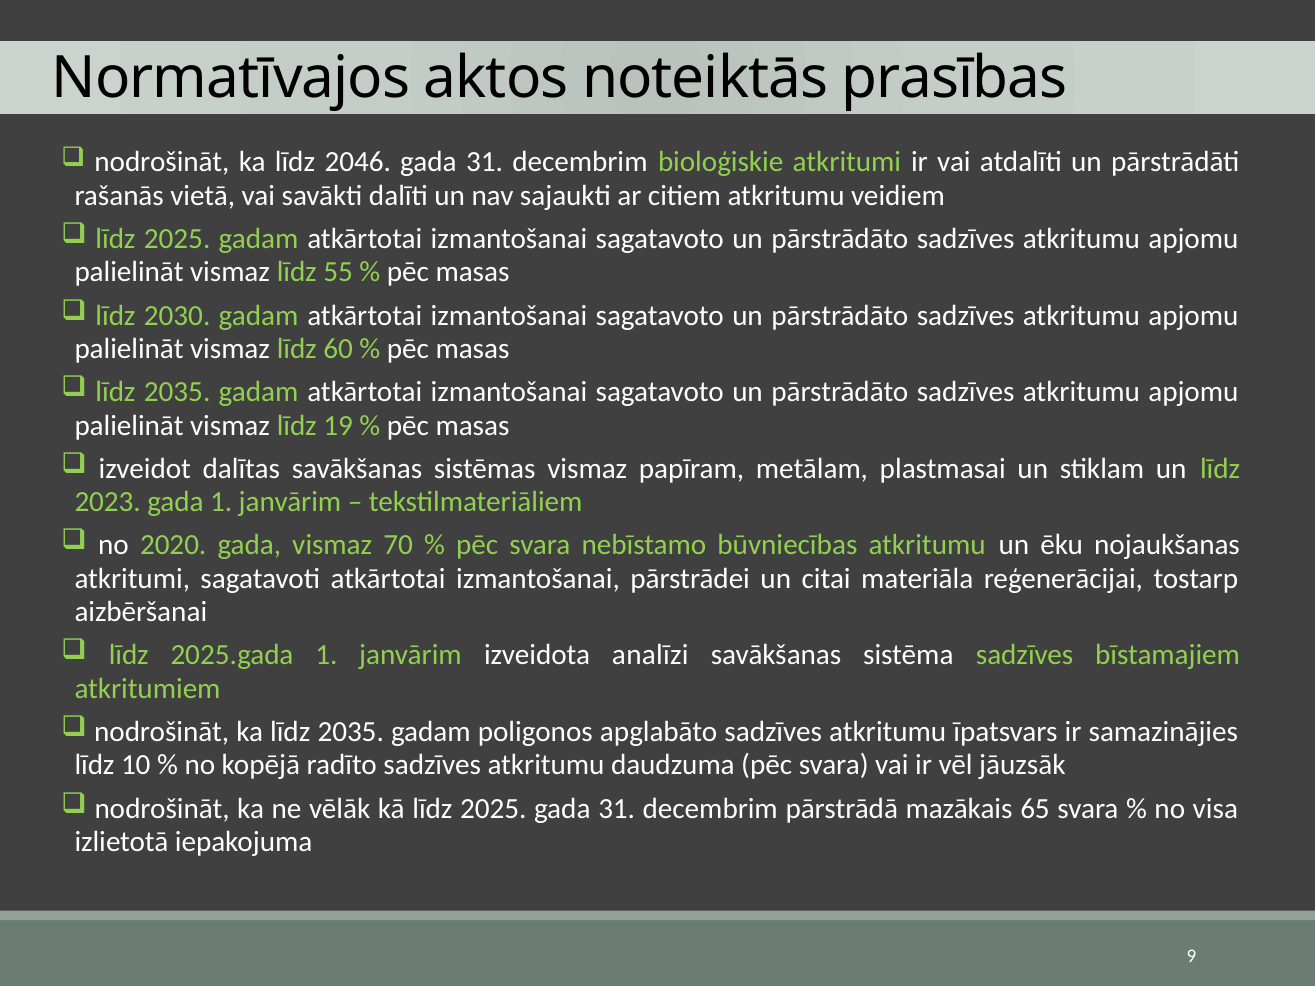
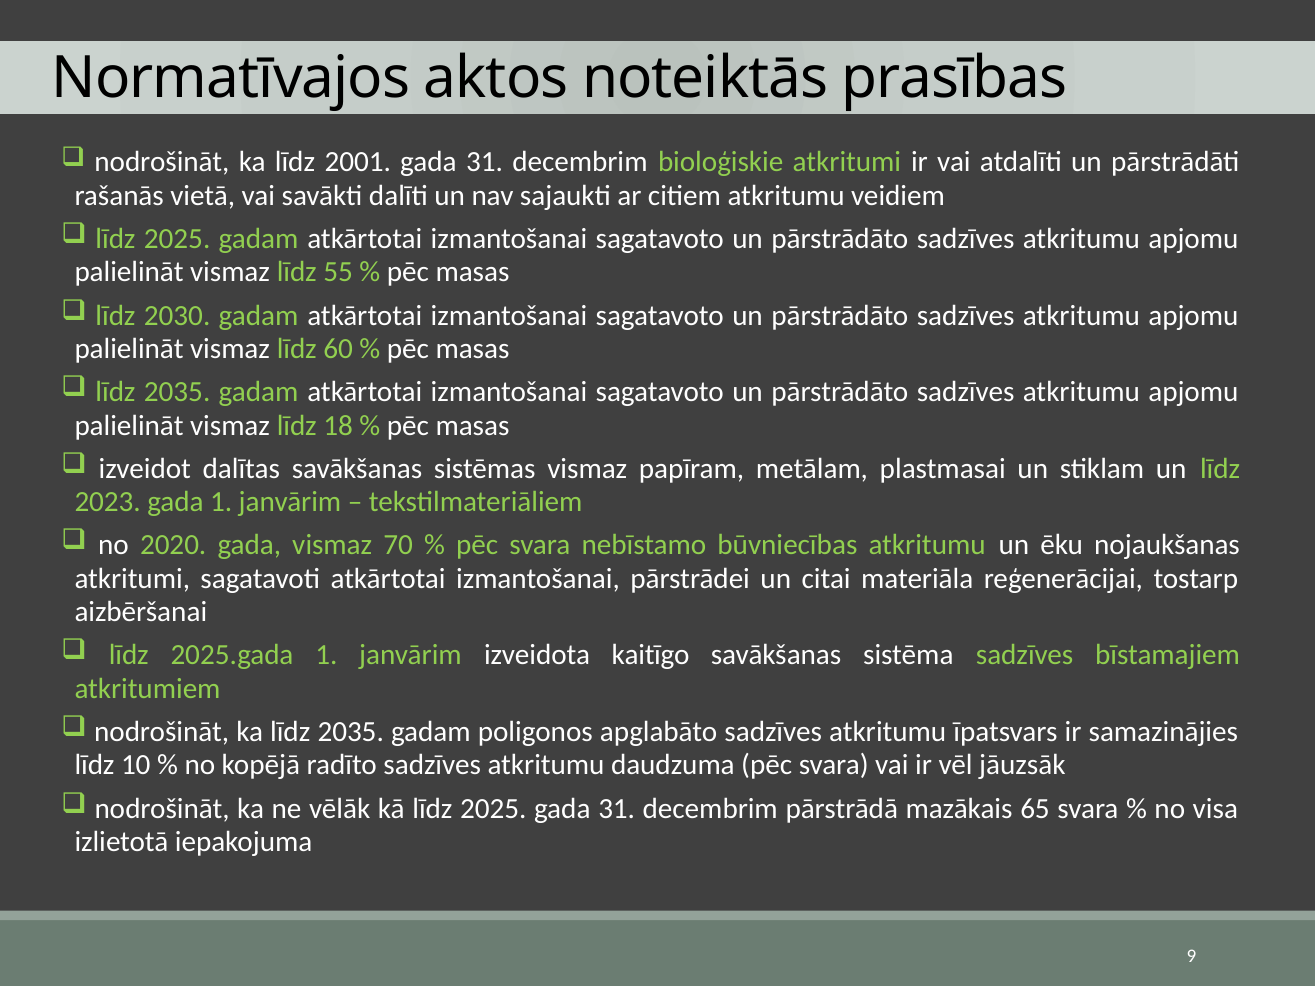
2046: 2046 -> 2001 (358, 162)
19: 19 -> 18 (338, 426)
analīzi: analīzi -> kaitīgo (651, 655)
